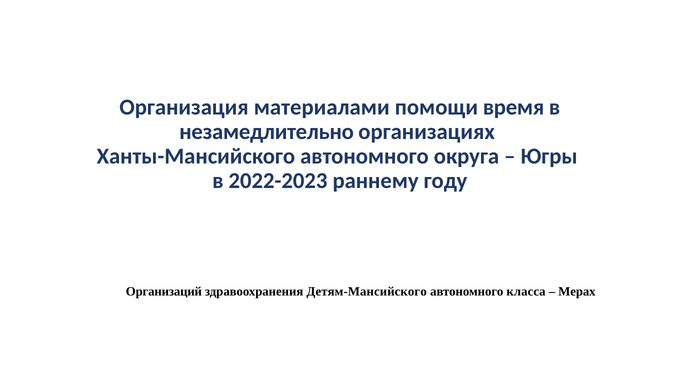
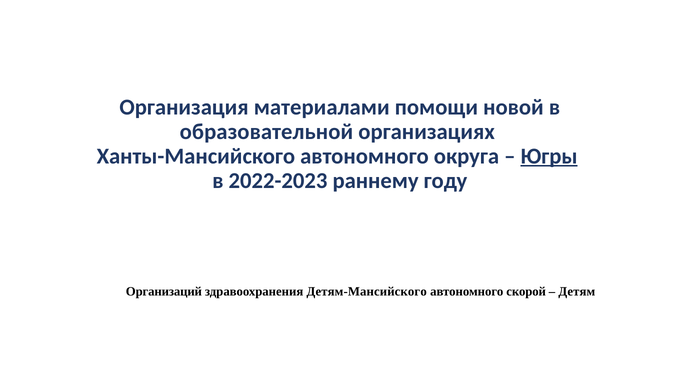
время: время -> новой (513, 107)
незамедлительно: незамедлительно -> образовательной (266, 132)
Югры underline: none -> present (549, 156)
класса: класса -> скорой (526, 292)
Мерах: Мерах -> Детям (577, 292)
